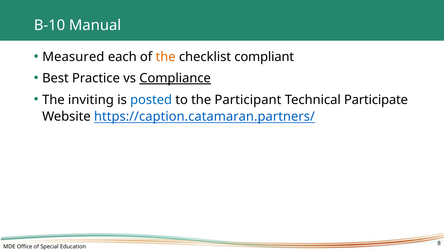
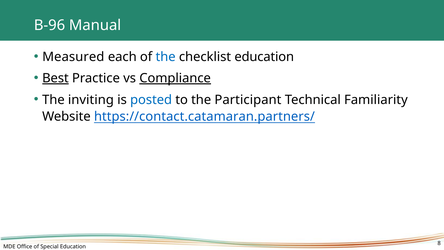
B-10: B-10 -> B-96 (50, 25)
the colour: orange -> blue (166, 57)
checklist compliant: compliant -> education (264, 57)
Best underline: none -> present (55, 78)
Participate: Participate -> Familiarity (376, 100)
https://caption.catamaran.partners/: https://caption.catamaran.partners/ -> https://contact.catamaran.partners/ (204, 117)
